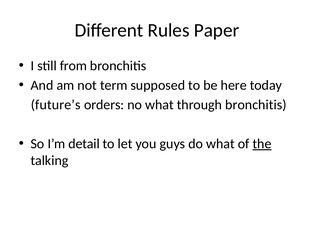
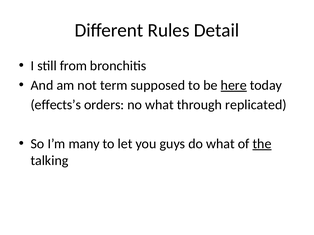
Paper: Paper -> Detail (217, 30)
here underline: none -> present (234, 85)
future’s: future’s -> effects’s (56, 105)
through bronchitis: bronchitis -> replicated (256, 105)
detail: detail -> many (84, 144)
